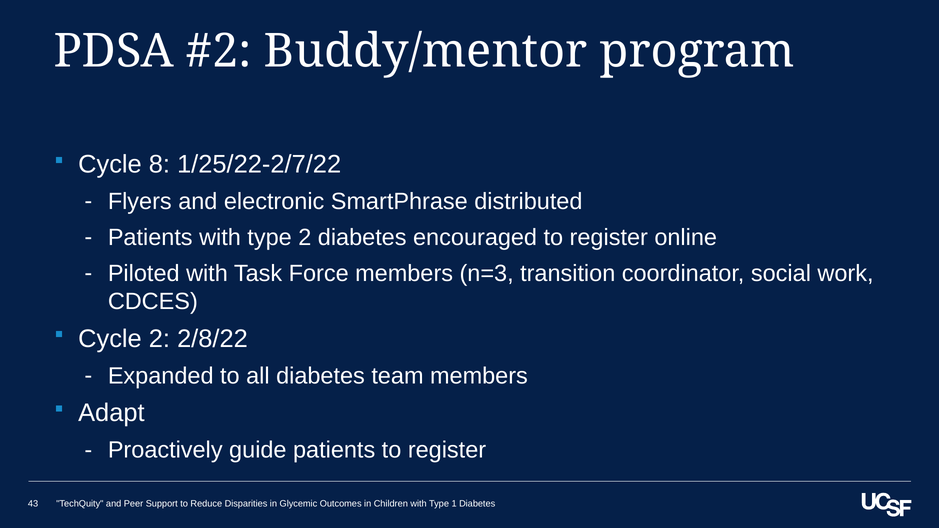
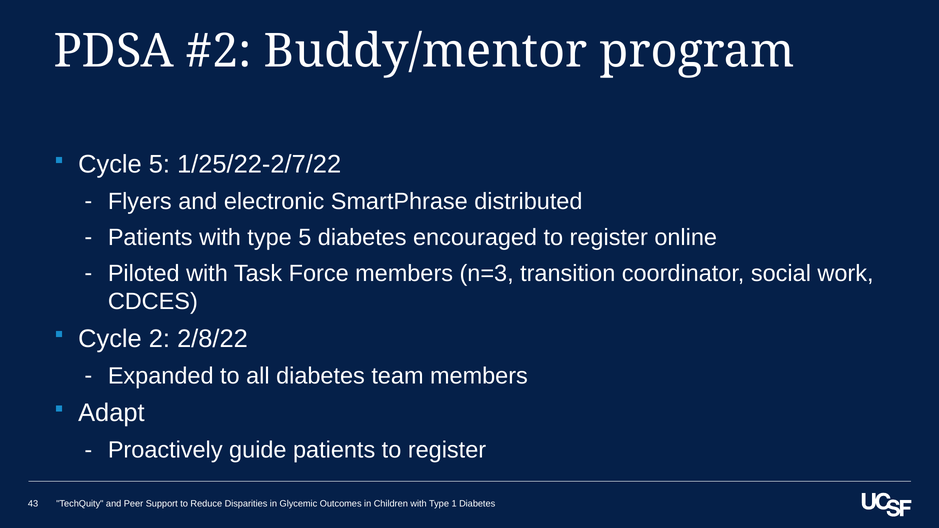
Cycle 8: 8 -> 5 (159, 164)
type 2: 2 -> 5 (305, 237)
